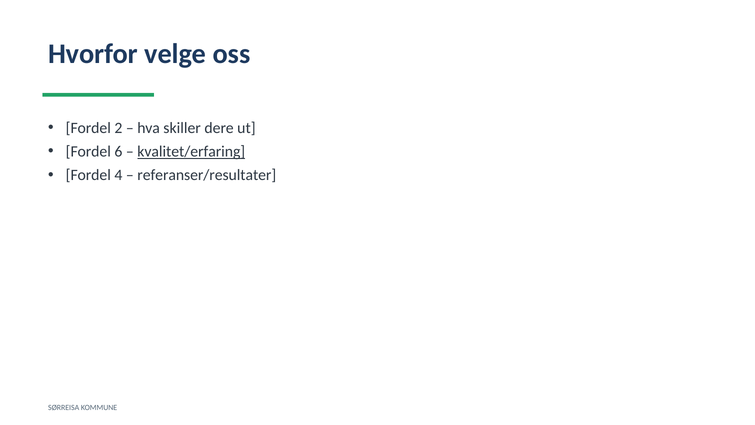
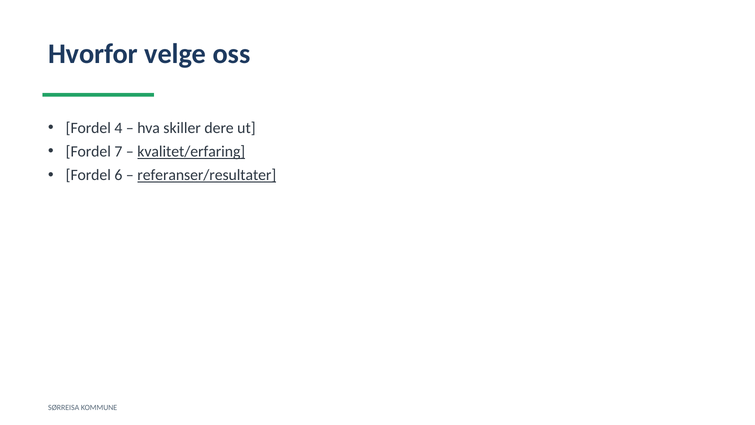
2: 2 -> 4 (118, 128)
6: 6 -> 7 (118, 151)
4: 4 -> 6 (118, 175)
referanser/resultater underline: none -> present (207, 175)
